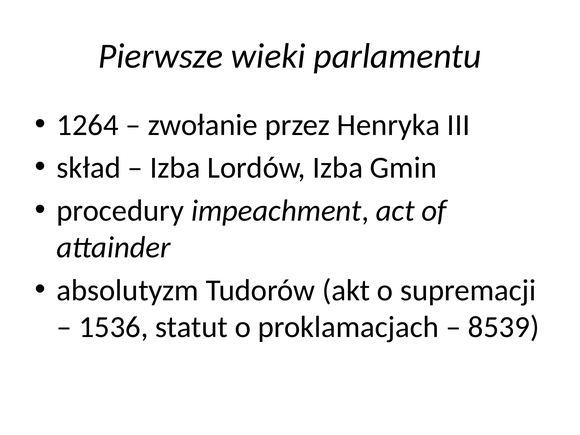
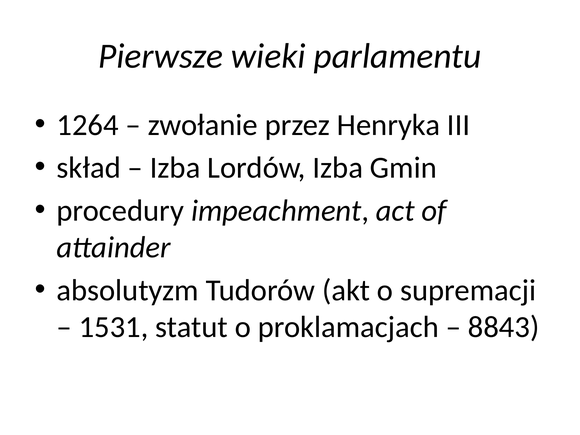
1536: 1536 -> 1531 (114, 327)
8539: 8539 -> 8843 (504, 327)
